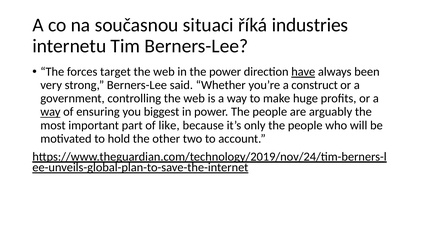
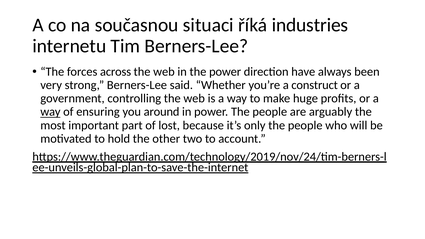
target: target -> across (116, 72)
have underline: present -> none (303, 72)
biggest: biggest -> around (162, 112)
like: like -> lost (169, 125)
